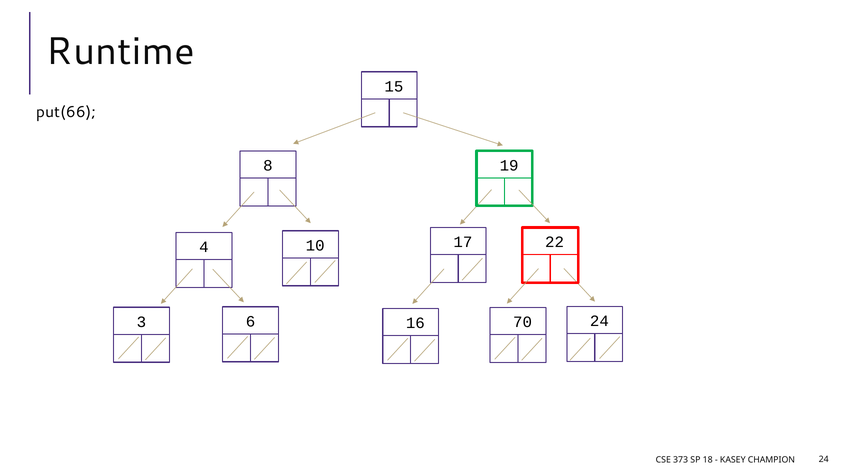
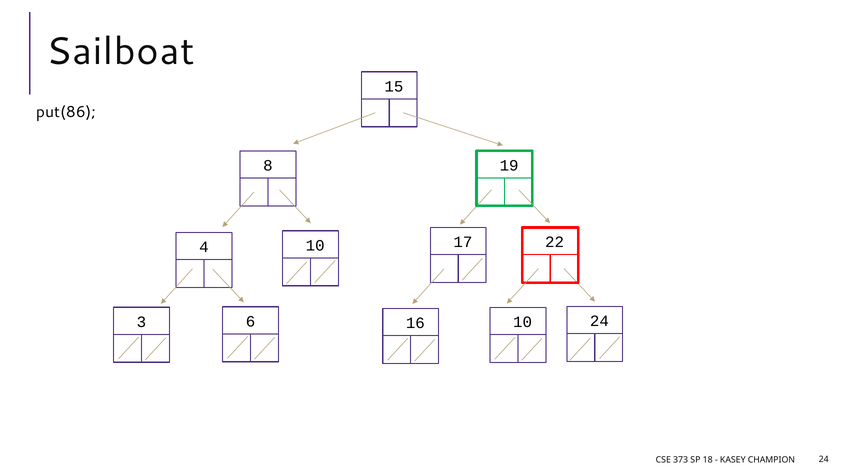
Runtime: Runtime -> Sailboat (120, 52)
put(66: put(66 -> put(86 (66, 112)
6 70: 70 -> 10 (523, 322)
